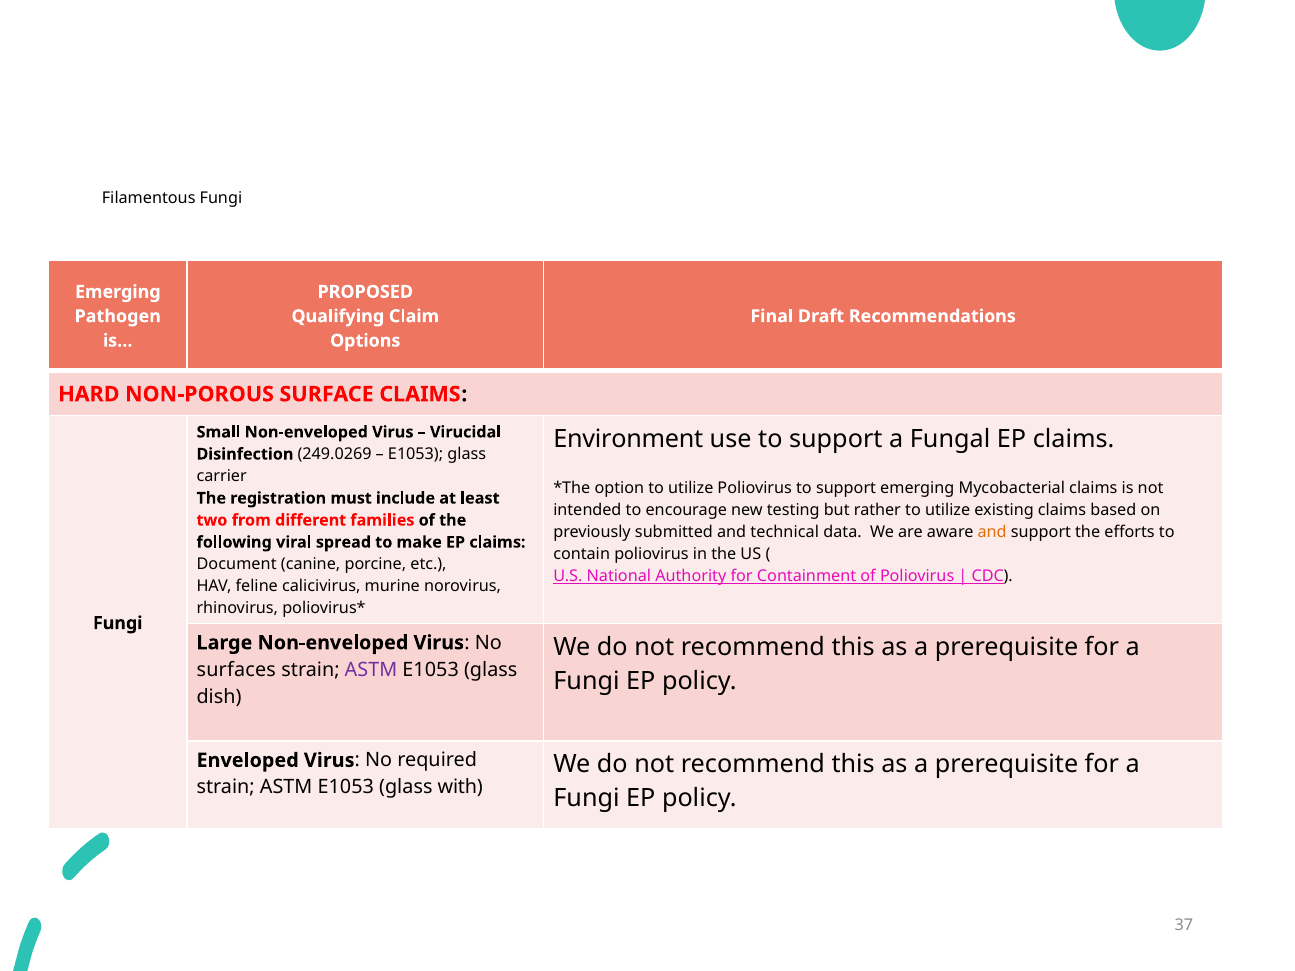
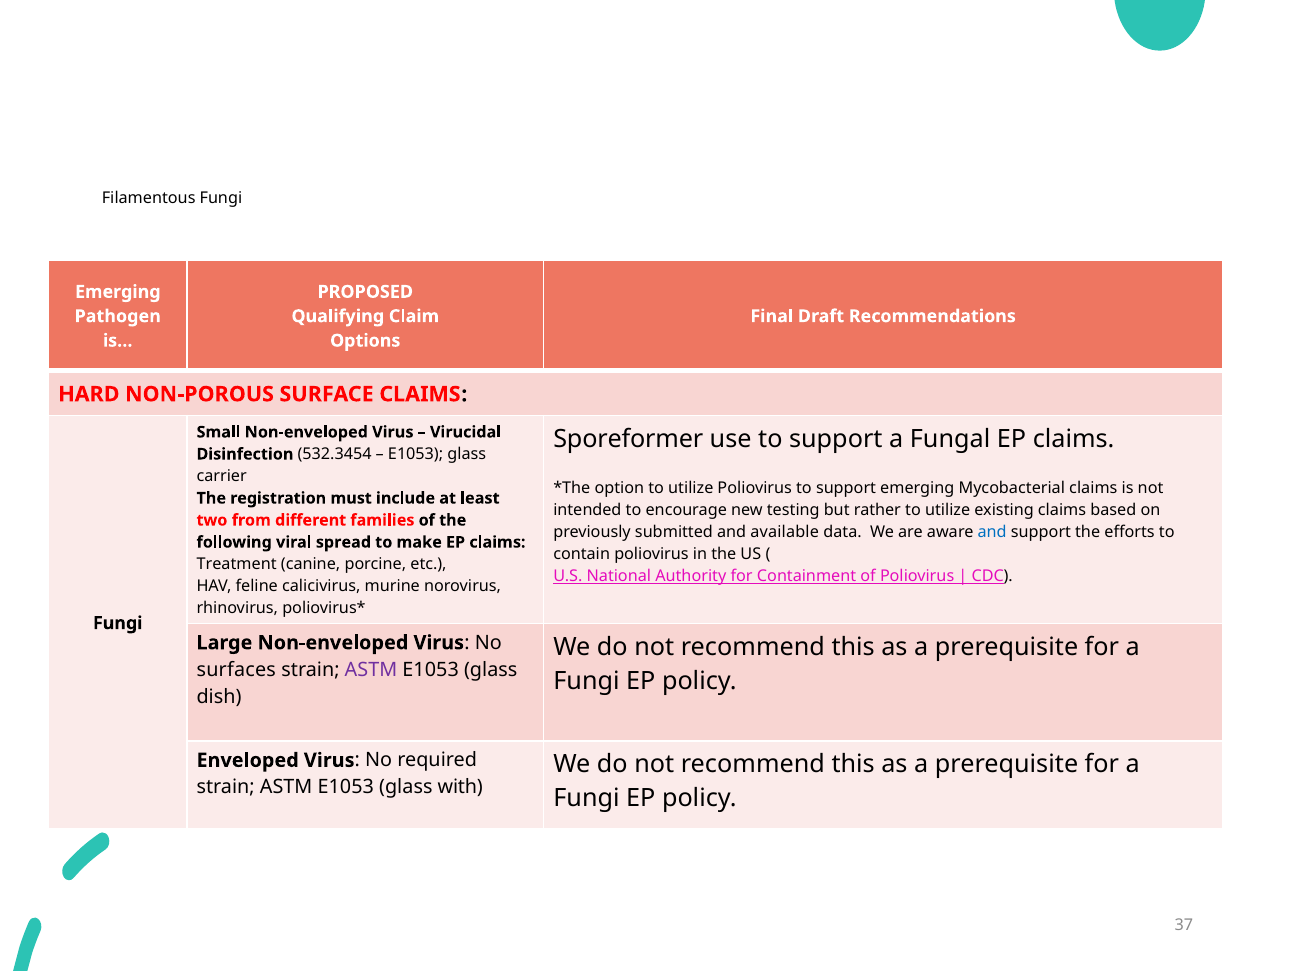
Environment: Environment -> Sporeformer (628, 439)
249.0269: 249.0269 -> 532.3454 (335, 454)
technical: technical -> available (785, 533)
and colour: orange -> blue (992, 533)
Document: Document -> Treatment (237, 564)
